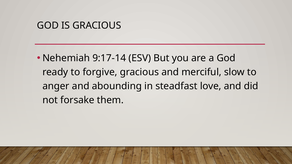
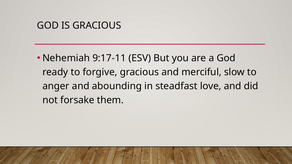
9:17-14: 9:17-14 -> 9:17-11 (109, 58)
